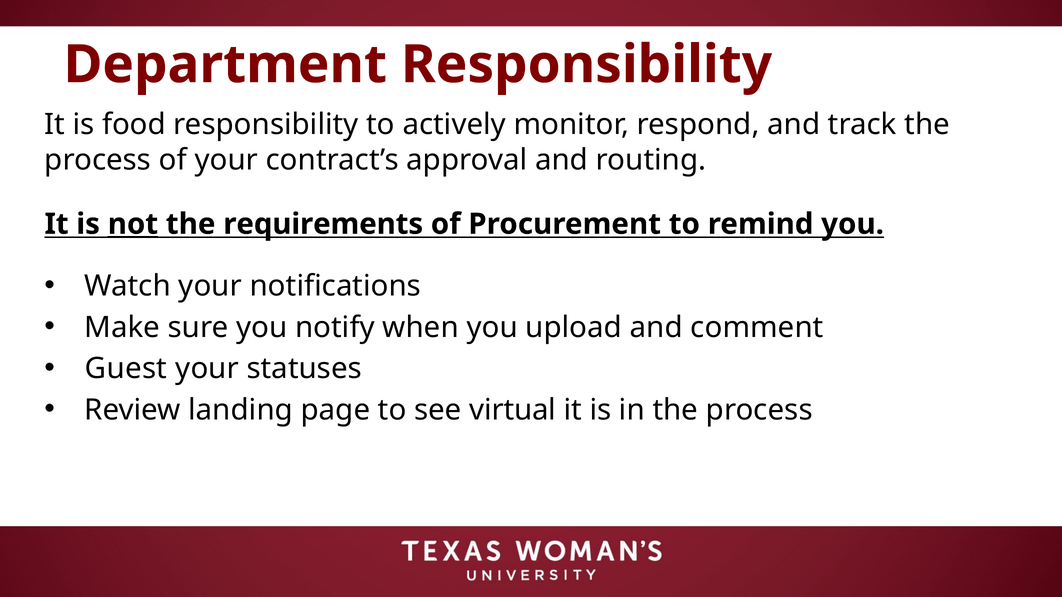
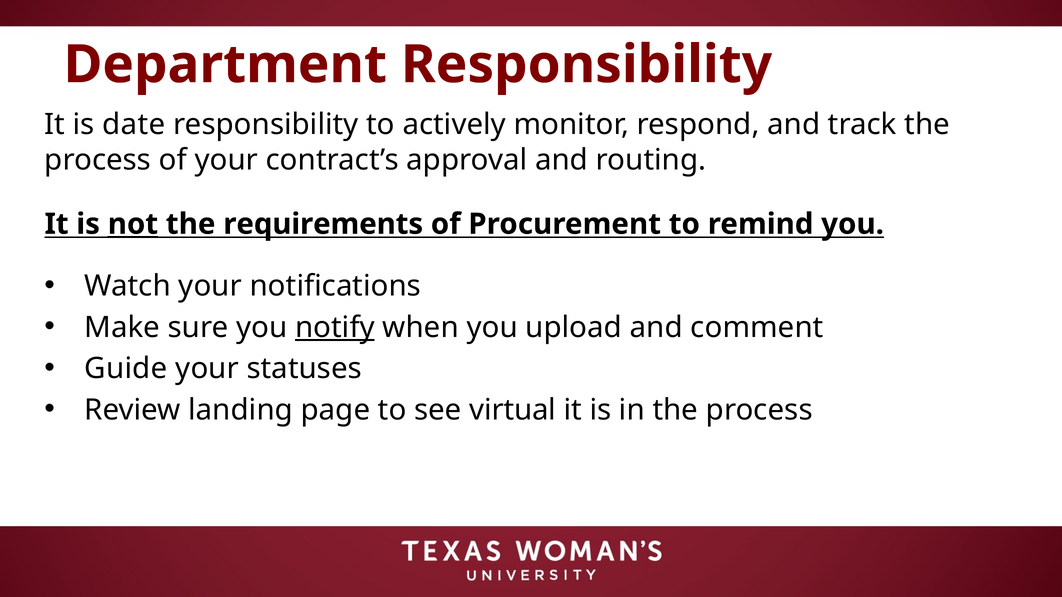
food: food -> date (134, 125)
notify underline: none -> present (335, 328)
Guest: Guest -> Guide (126, 369)
